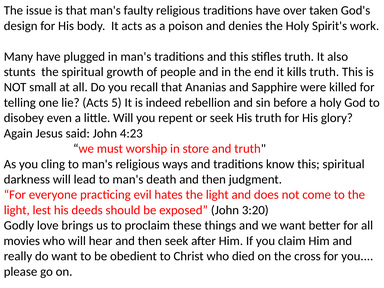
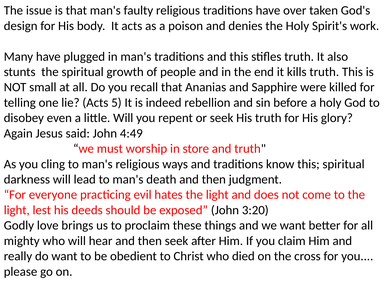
4:23: 4:23 -> 4:49 (131, 133)
movies: movies -> mighty (22, 241)
